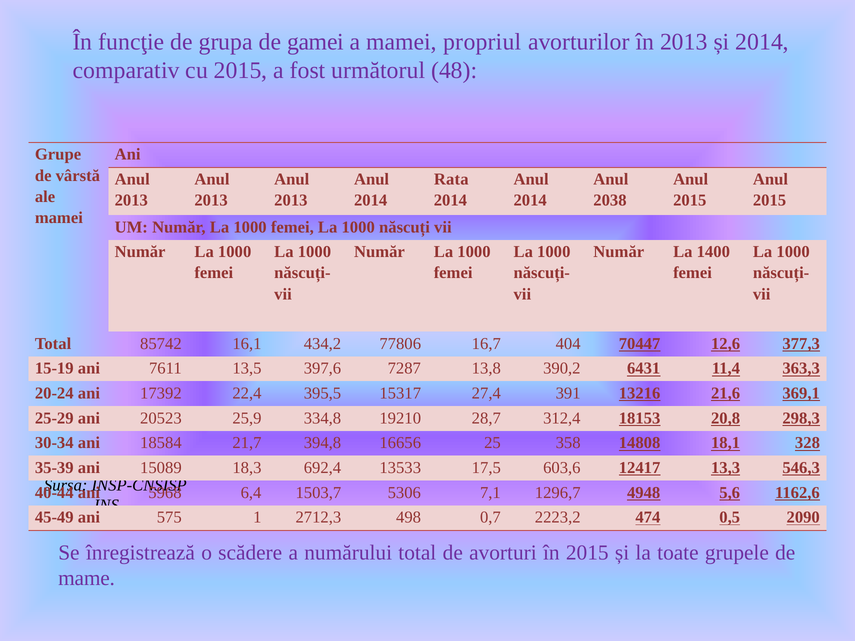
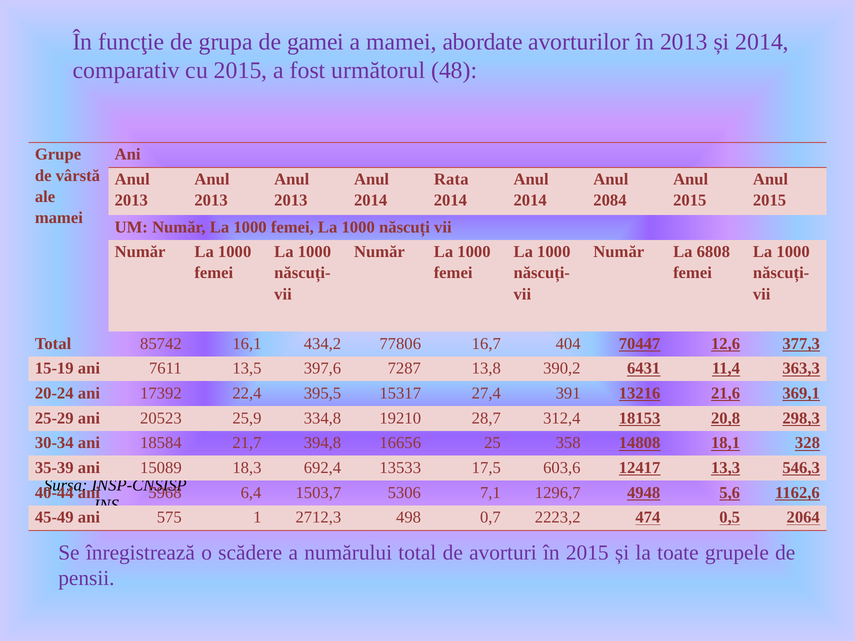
propriul: propriul -> abordate (483, 42)
2038: 2038 -> 2084 (610, 200)
1400: 1400 -> 6808 (713, 252)
2090: 2090 -> 2064 (803, 518)
mame: mame -> pensii (86, 579)
